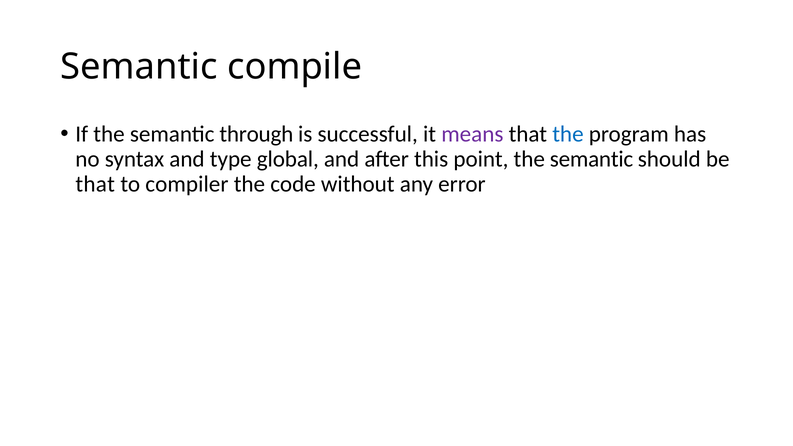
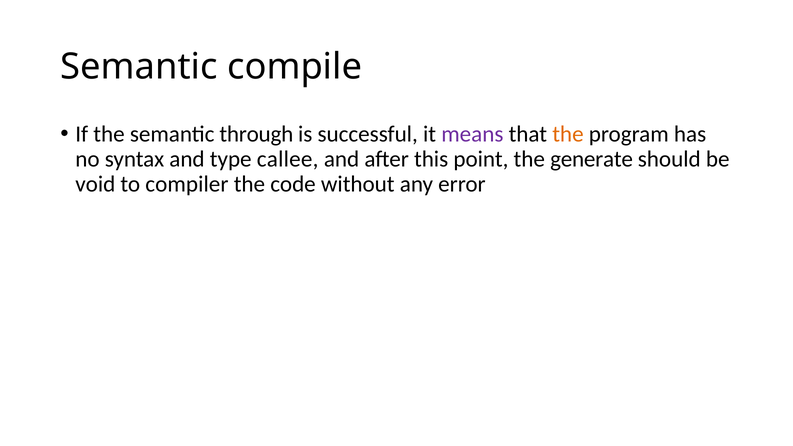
the colour: blue -> orange (568, 134)
global: global -> callee (288, 159)
point the semantic: semantic -> generate (592, 159)
that: that -> void (95, 184)
